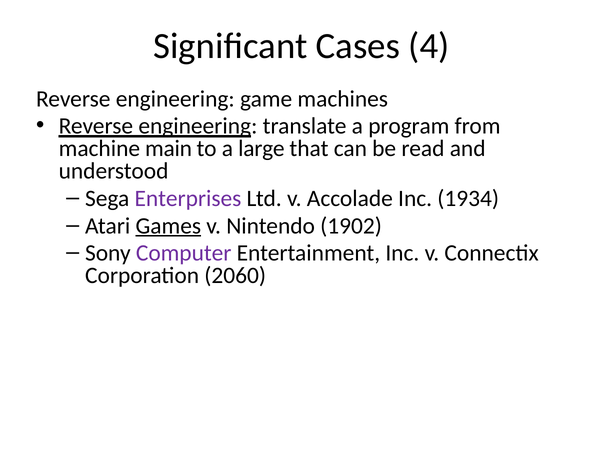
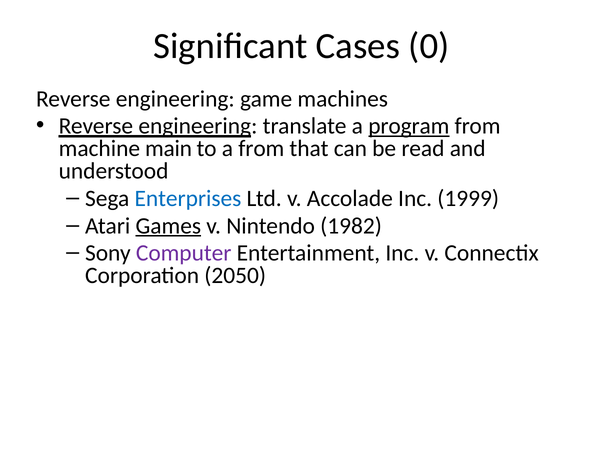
4: 4 -> 0 (429, 46)
program underline: none -> present (409, 126)
a large: large -> from (261, 148)
Enterprises colour: purple -> blue (188, 198)
1934: 1934 -> 1999 (468, 198)
1902: 1902 -> 1982 (351, 225)
2060: 2060 -> 2050 (235, 275)
